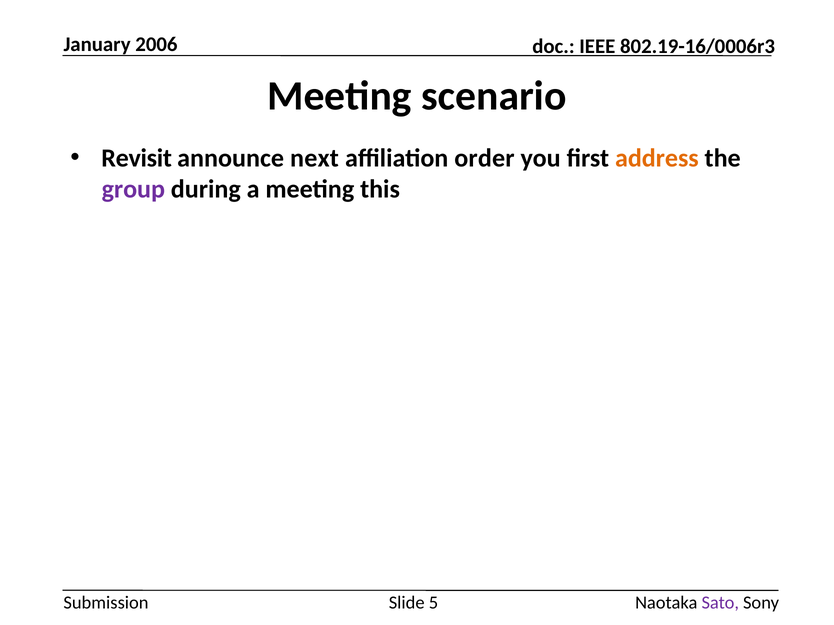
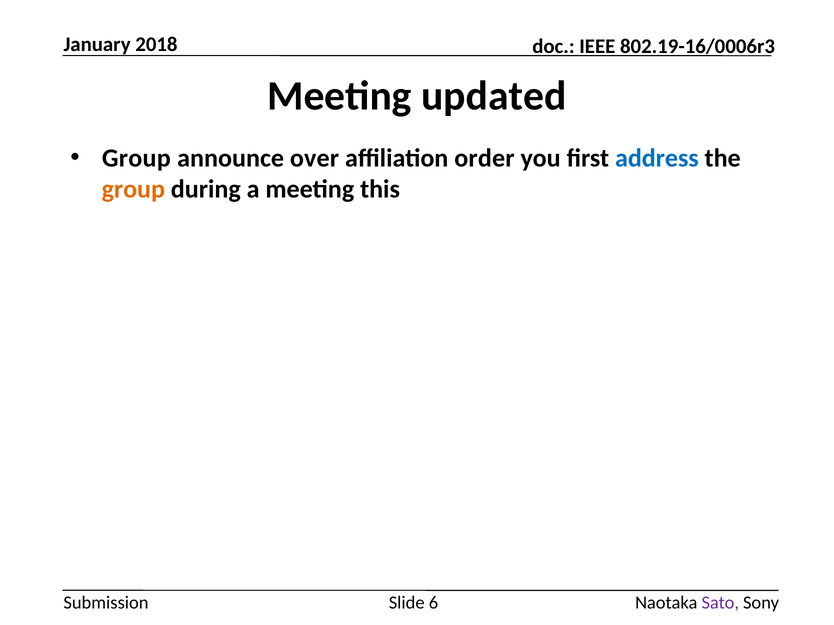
2006: 2006 -> 2018 (156, 44)
scenario: scenario -> updated (494, 96)
Revisit: Revisit -> Group (136, 158)
next: next -> over (315, 158)
address colour: orange -> blue (657, 158)
group colour: purple -> orange (133, 190)
5: 5 -> 6 (433, 603)
